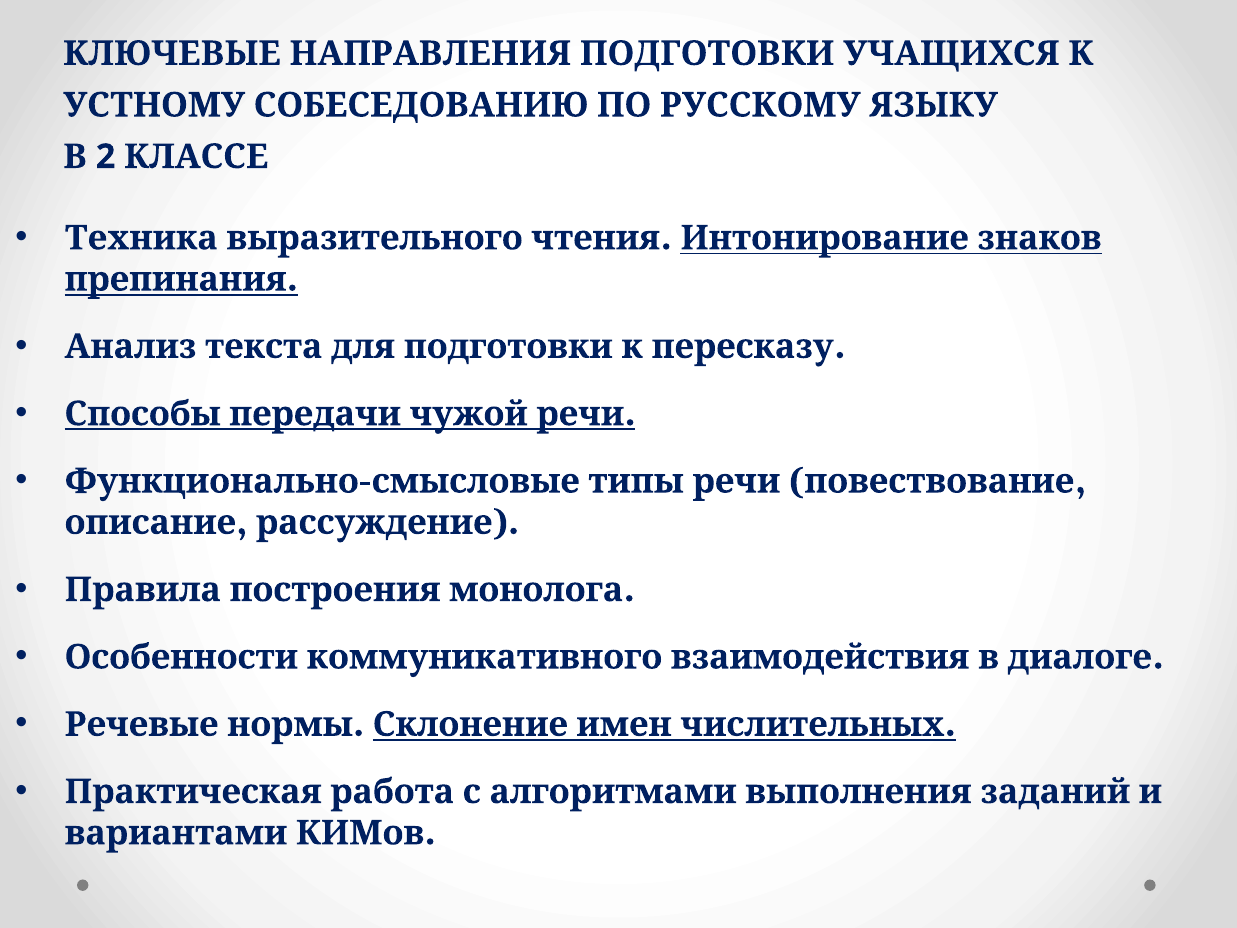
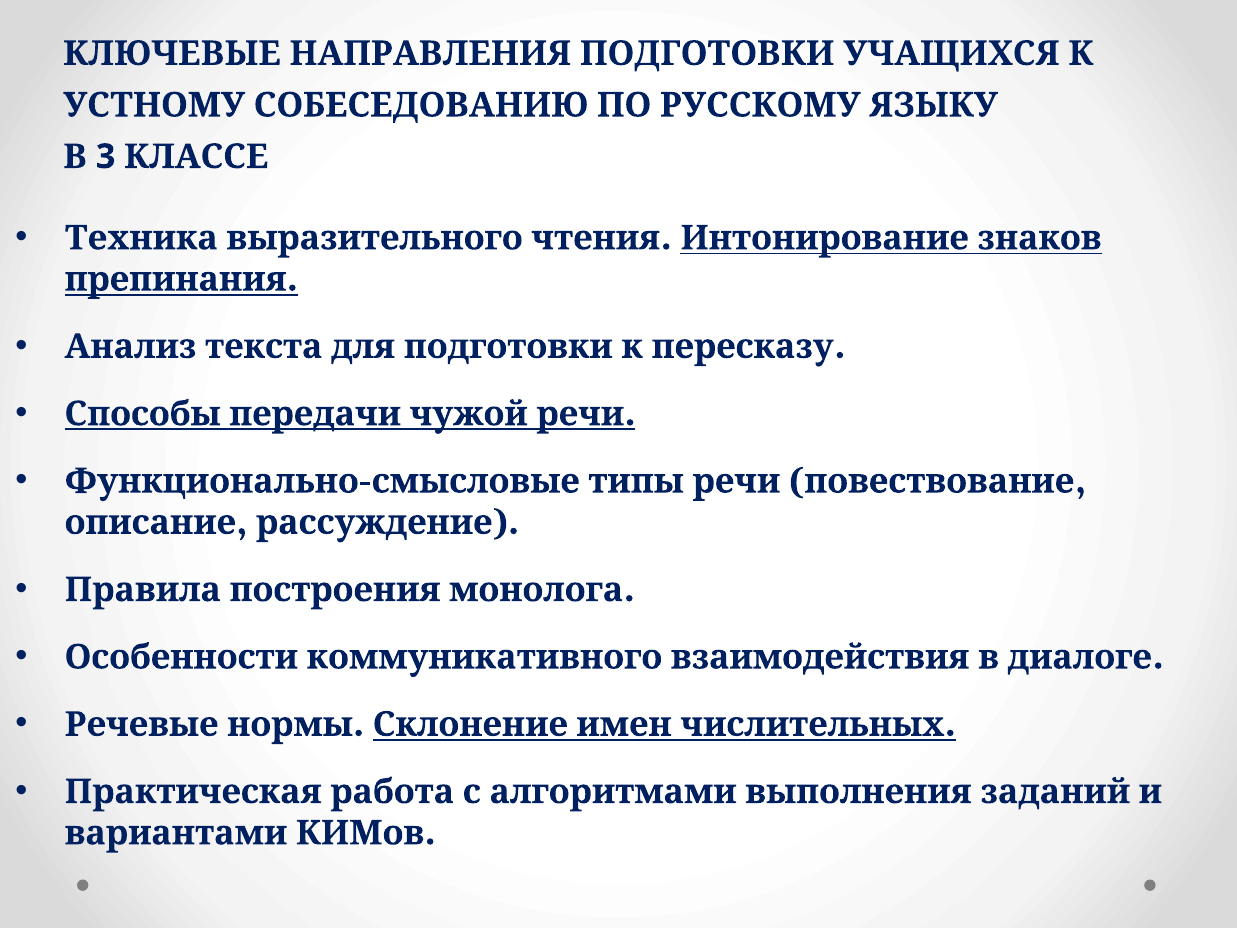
2: 2 -> 3 (106, 157)
